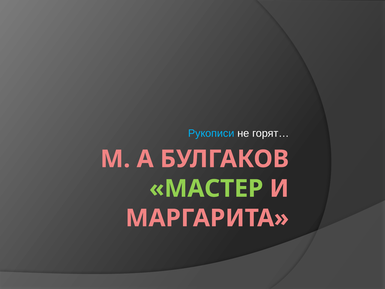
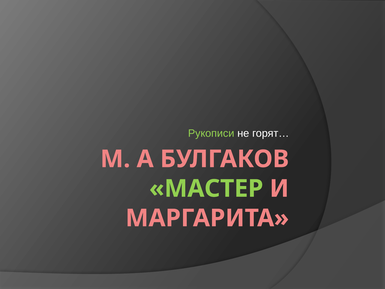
Рукописи colour: light blue -> light green (211, 133)
